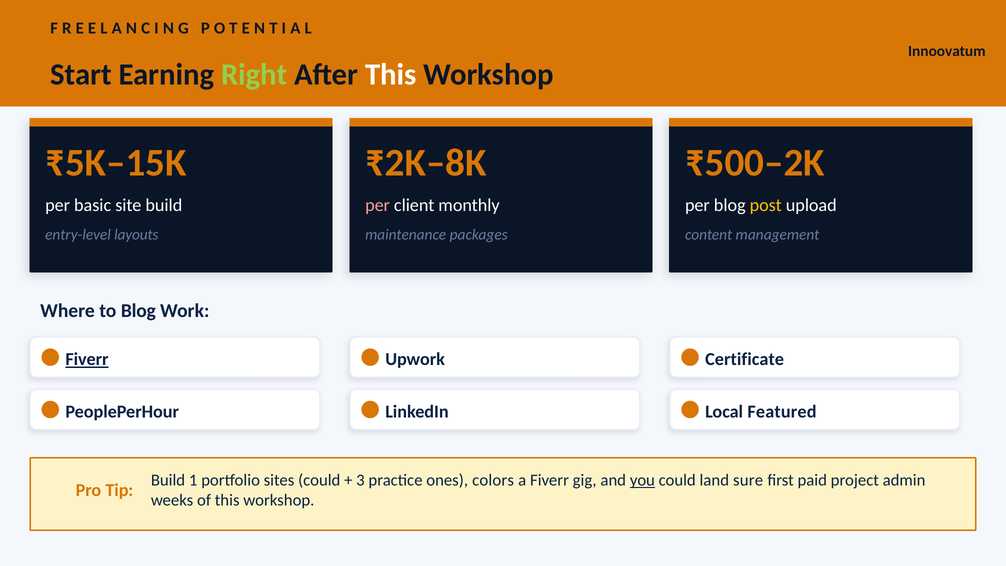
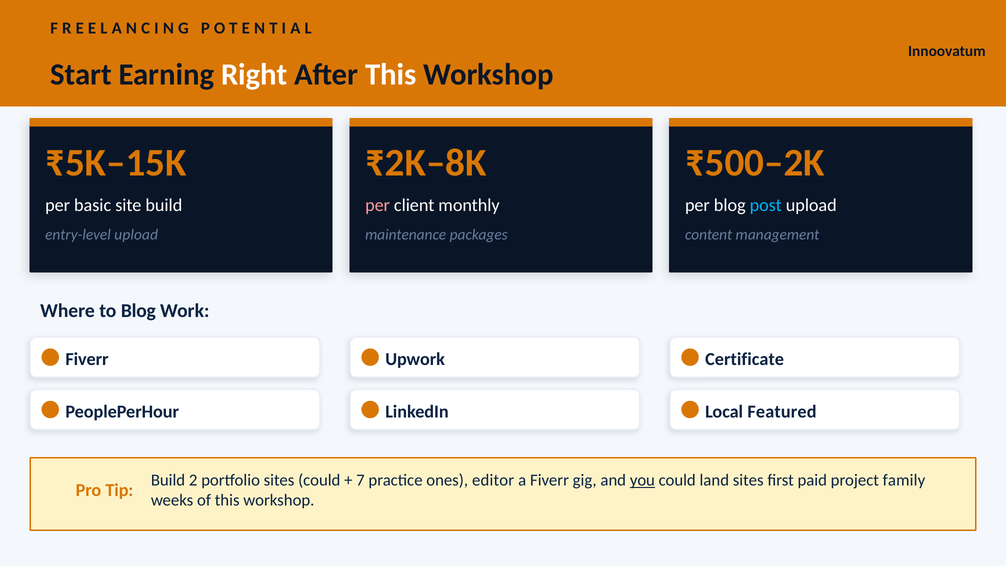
Right colour: light green -> white (254, 75)
post colour: yellow -> light blue (766, 205)
entry-level layouts: layouts -> upload (136, 234)
Fiverr underline: present -> none (87, 359)
1: 1 -> 2 (193, 480)
3: 3 -> 7 (360, 480)
colors: colors -> editor (493, 480)
land sure: sure -> sites (748, 480)
admin: admin -> family (904, 480)
